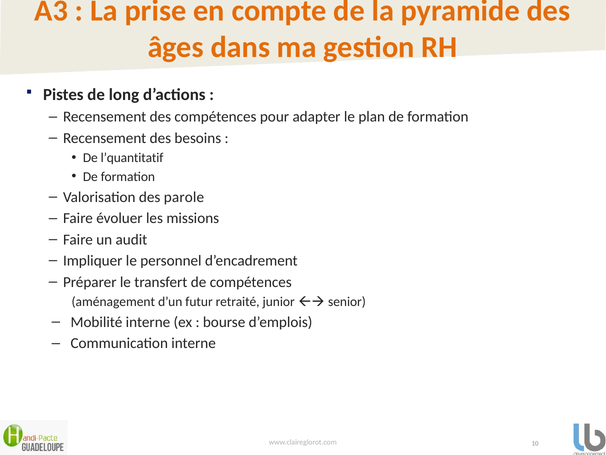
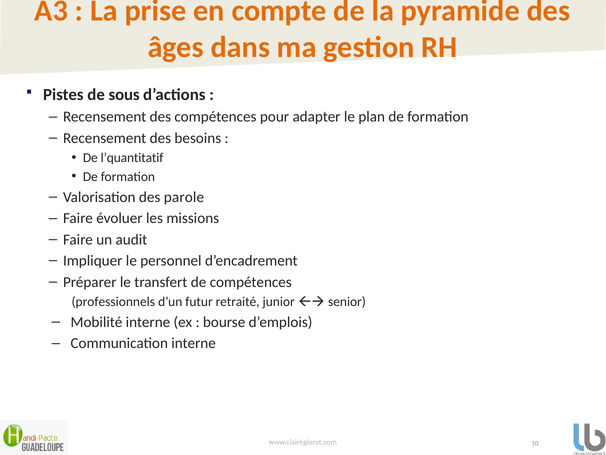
long: long -> sous (124, 95)
aménagement: aménagement -> professionnels (113, 301)
